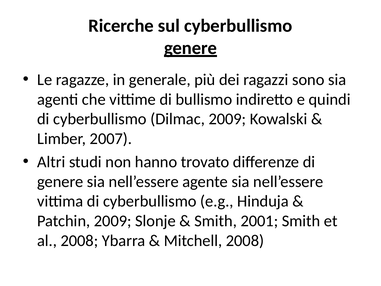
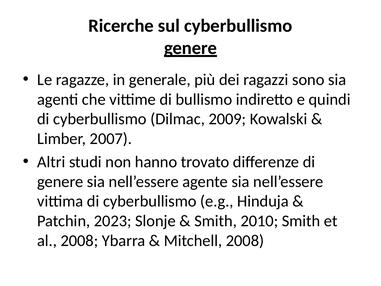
Patchin 2009: 2009 -> 2023 (113, 221)
2001: 2001 -> 2010 (259, 221)
